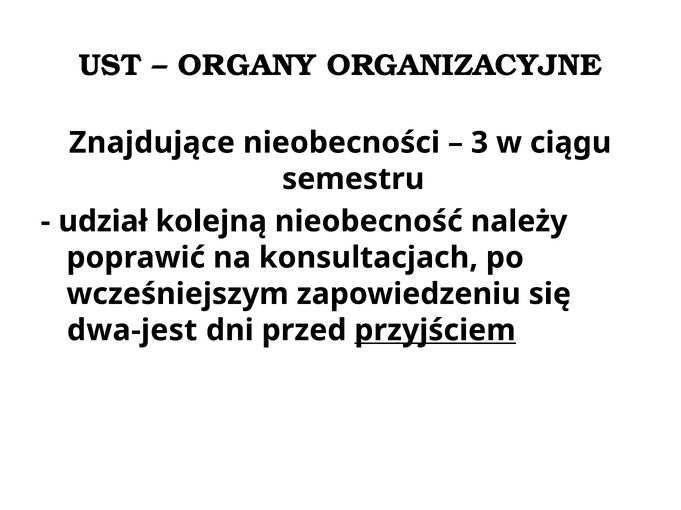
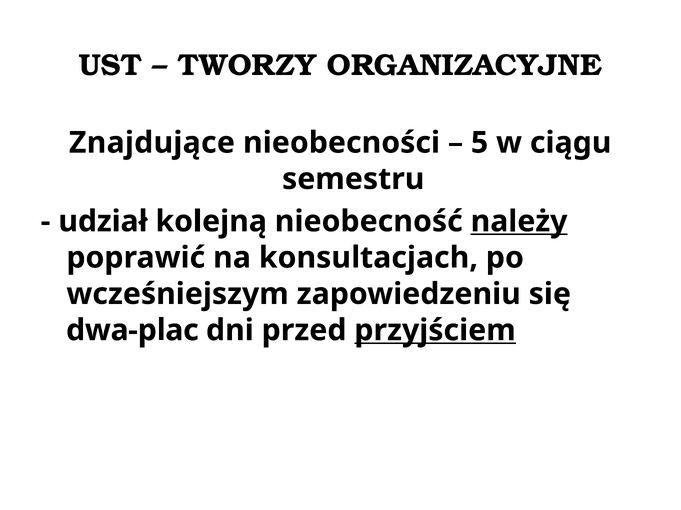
ORGANY: ORGANY -> TWORZY (247, 65)
3: 3 -> 5 (480, 143)
należy underline: none -> present (519, 222)
dwa-jest: dwa-jest -> dwa-plac (132, 331)
